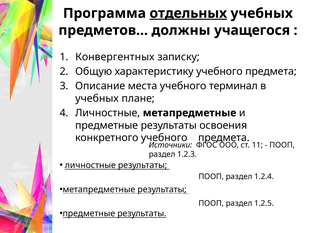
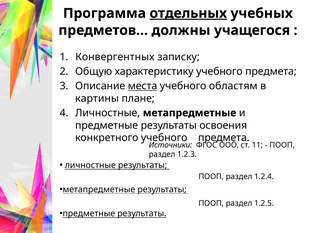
места underline: none -> present (143, 86)
терминал: терминал -> областям (233, 86)
учебных: учебных -> картины (97, 99)
